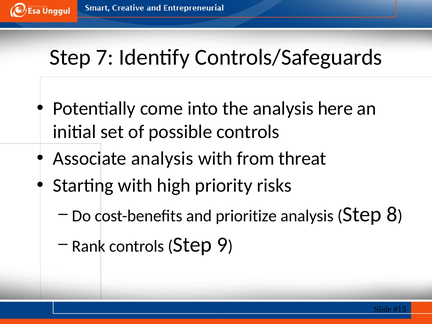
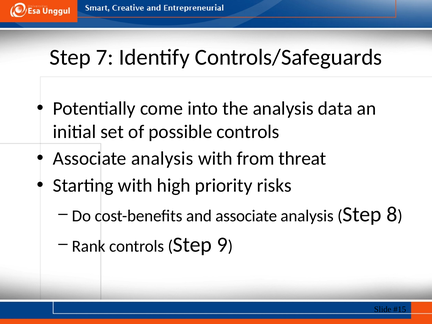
here: here -> data (335, 109)
and prioritize: prioritize -> associate (246, 216)
